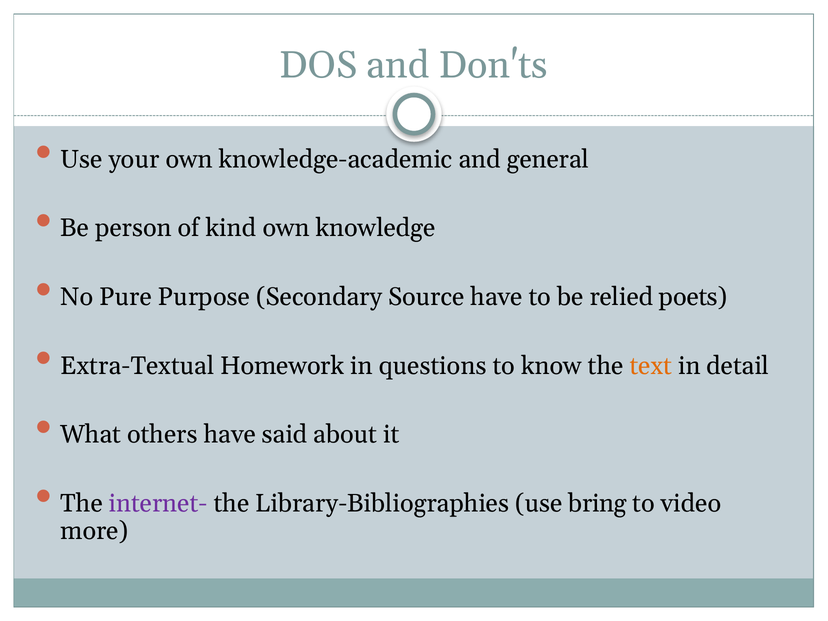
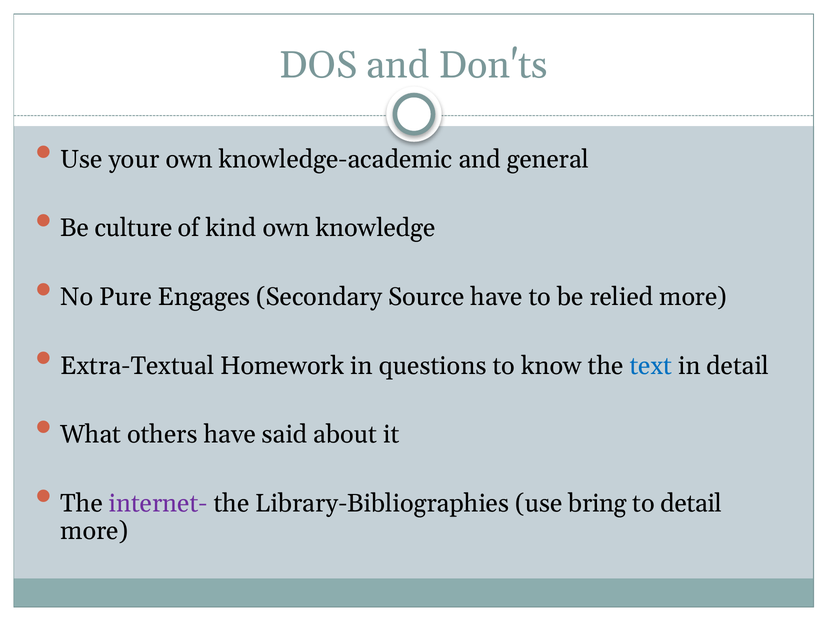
person: person -> culture (134, 228)
Purpose: Purpose -> Engages (204, 297)
relied poets: poets -> more (693, 297)
text colour: orange -> blue (651, 366)
to video: video -> detail (691, 503)
